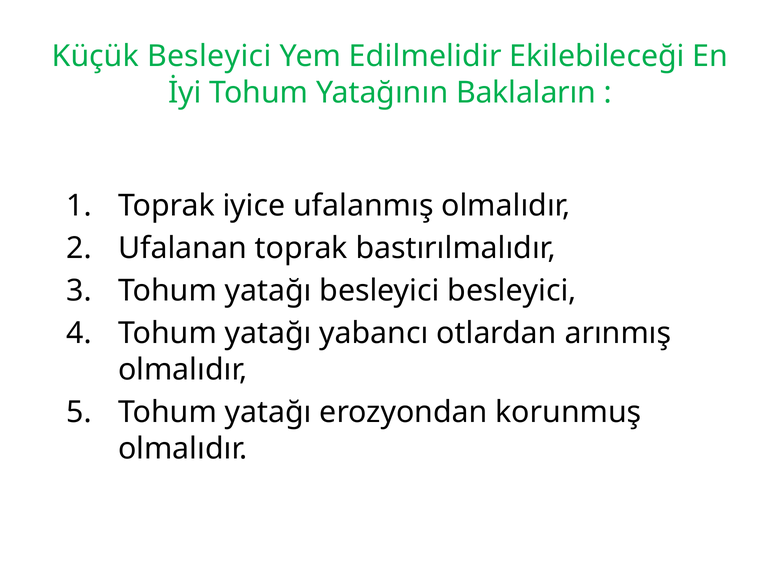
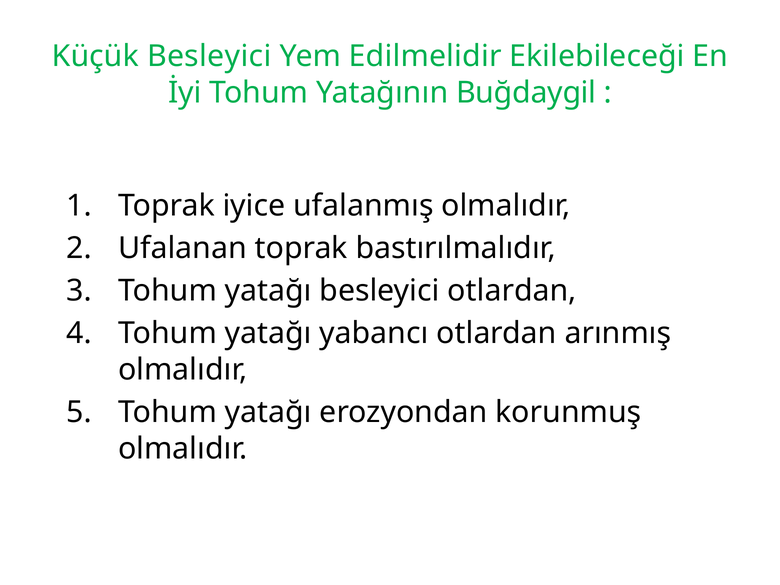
Baklaların: Baklaların -> Buğdaygil (526, 92)
besleyici besleyici: besleyici -> otlardan (512, 291)
